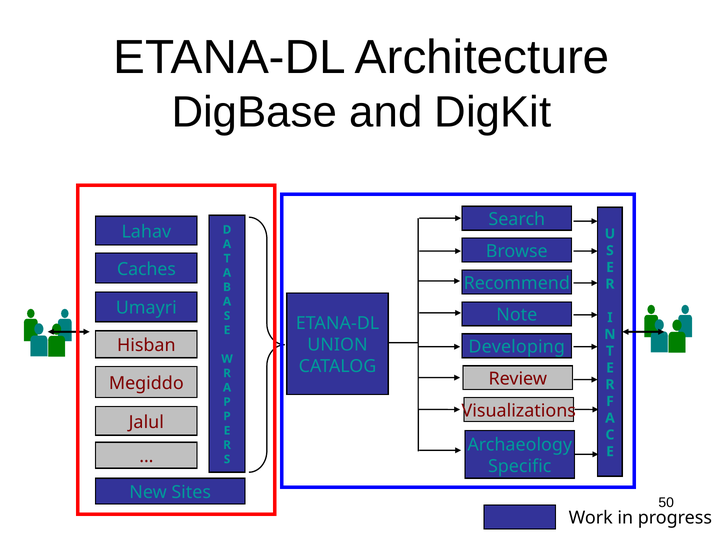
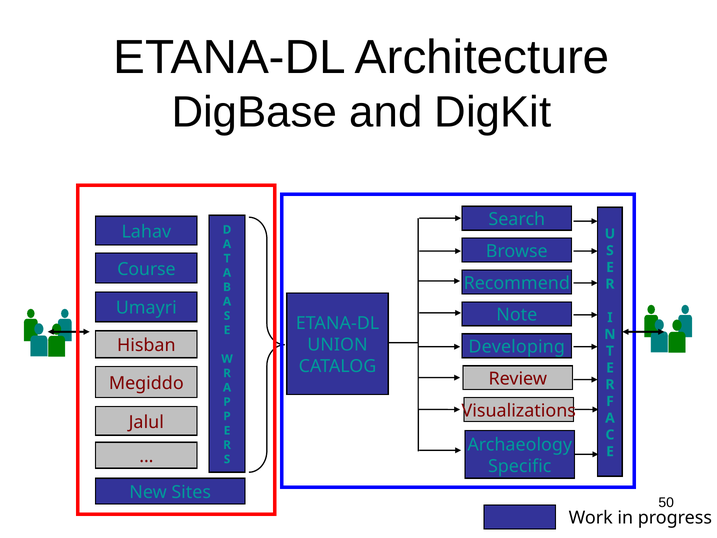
Caches: Caches -> Course (146, 269)
